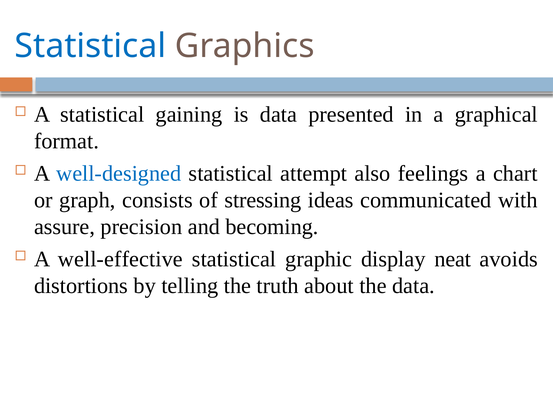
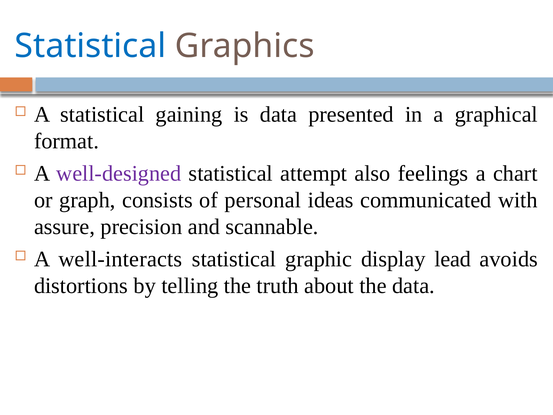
well-designed colour: blue -> purple (119, 173)
stressing: stressing -> personal (263, 200)
becoming: becoming -> scannable (272, 227)
well-effective: well-effective -> well-interacts (120, 259)
neat: neat -> lead (453, 259)
